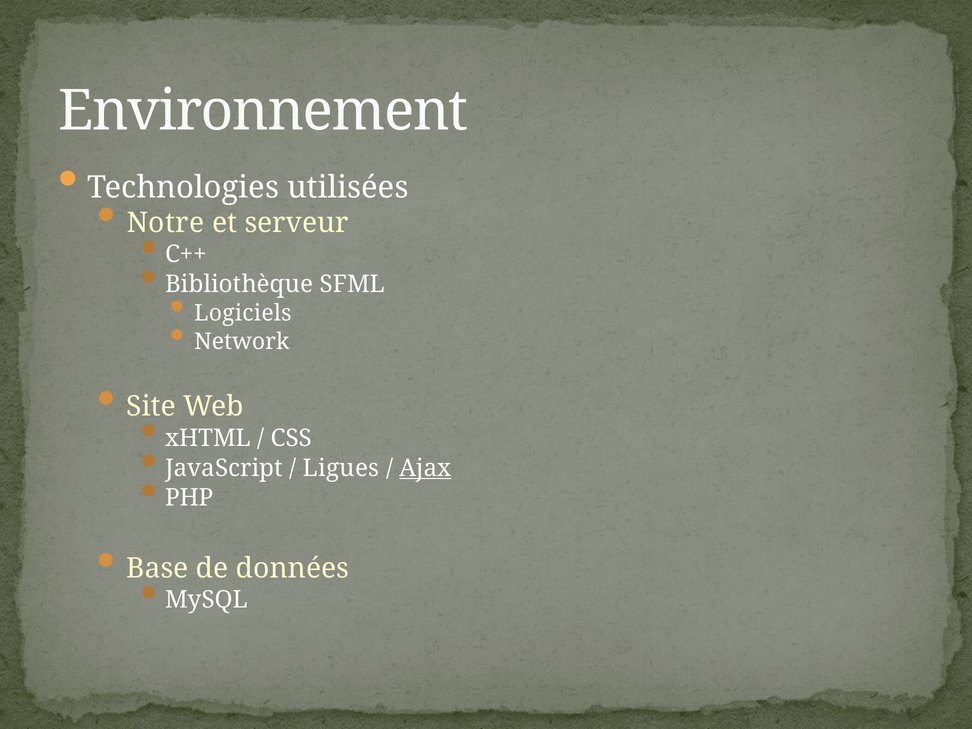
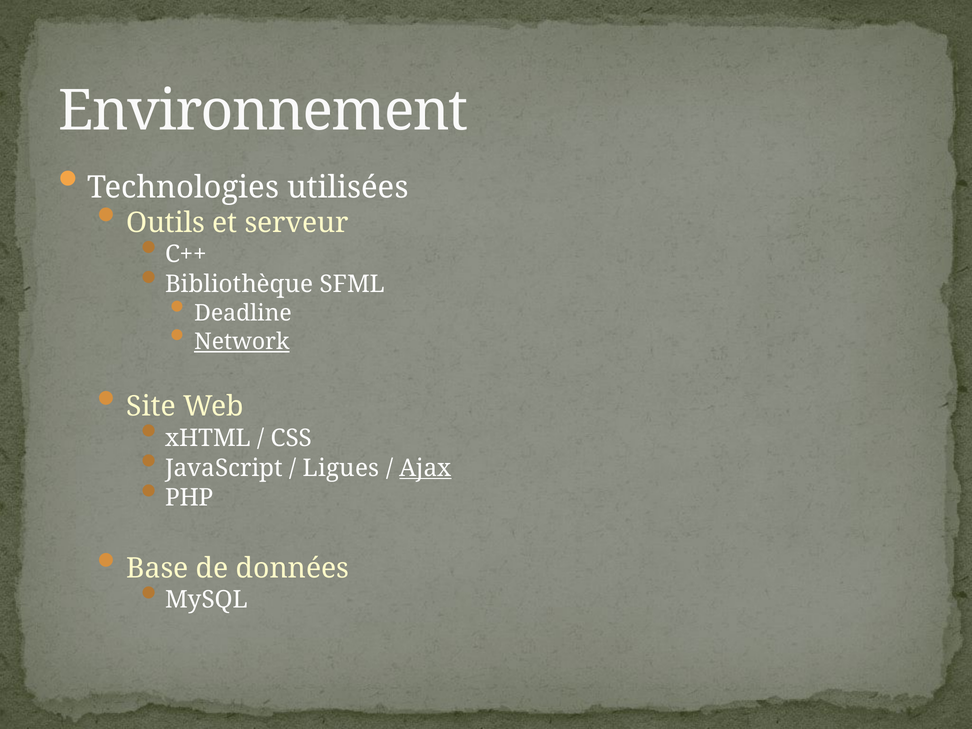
Notre: Notre -> Outils (166, 223)
Logiciels: Logiciels -> Deadline (243, 313)
Network underline: none -> present (242, 342)
